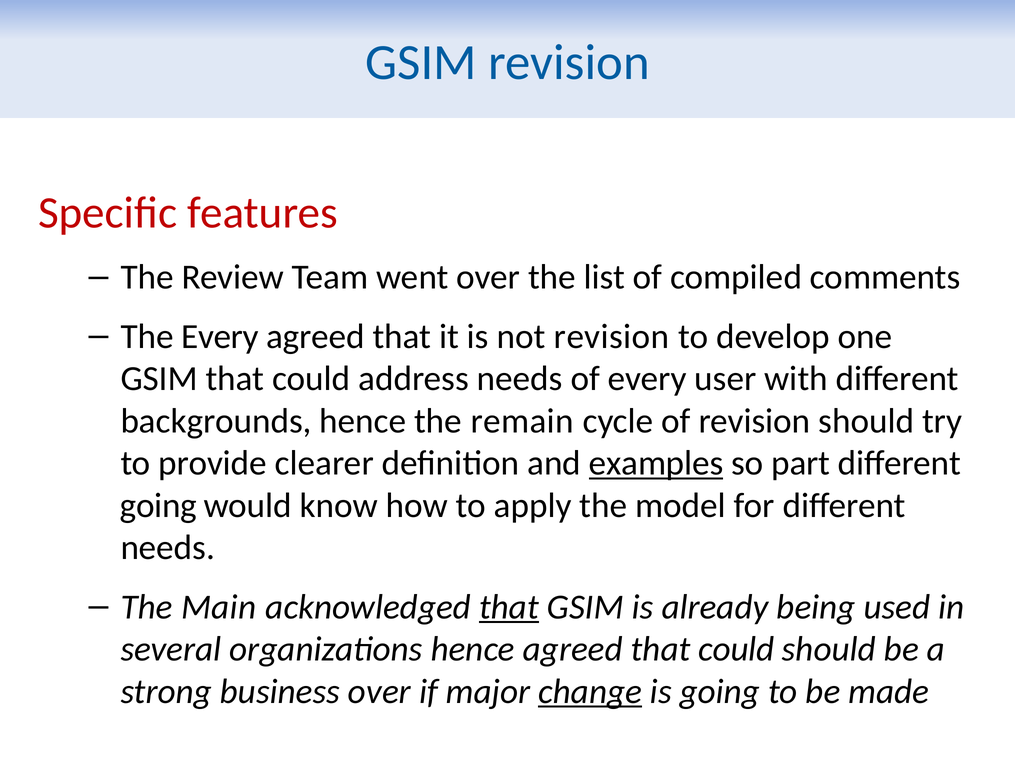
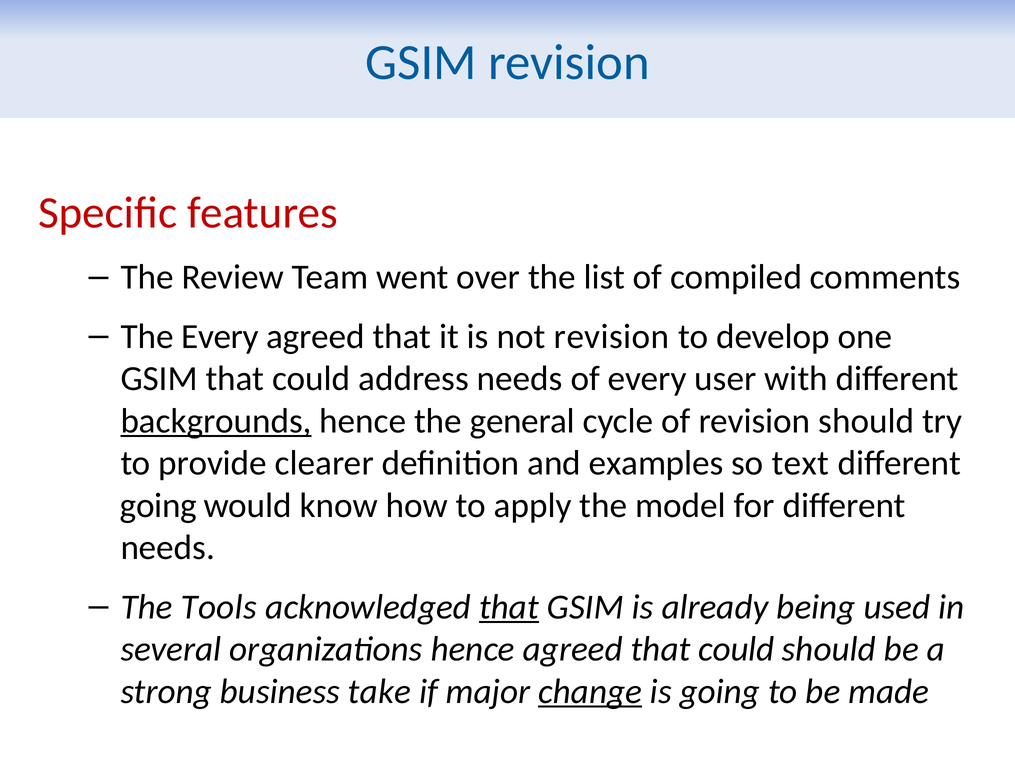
backgrounds underline: none -> present (216, 421)
remain: remain -> general (522, 421)
examples underline: present -> none (656, 463)
part: part -> text (801, 463)
Main: Main -> Tools (219, 607)
business over: over -> take (380, 692)
